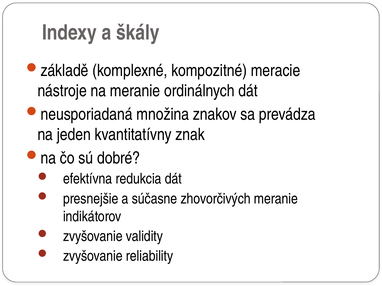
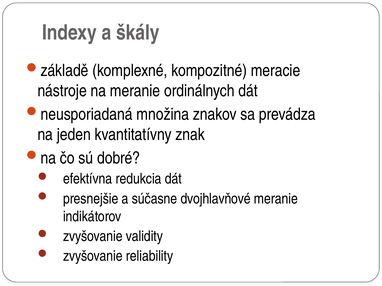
zhovorčivých: zhovorčivých -> dvojhlavňové (216, 199)
